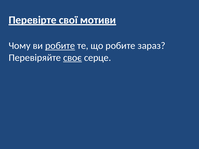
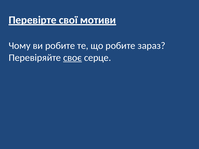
робите underline: present -> none (60, 46)
